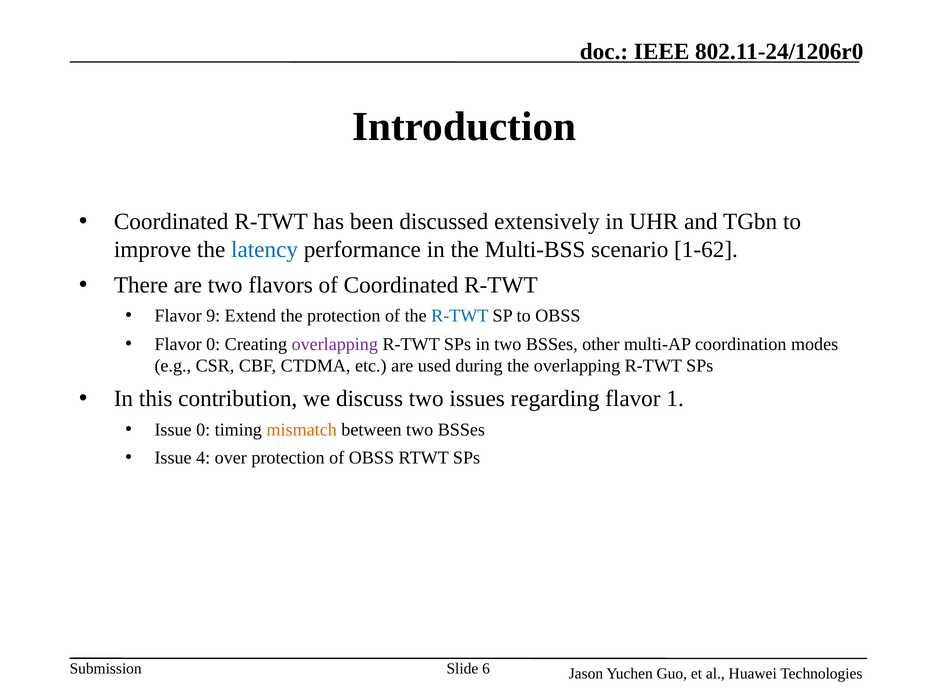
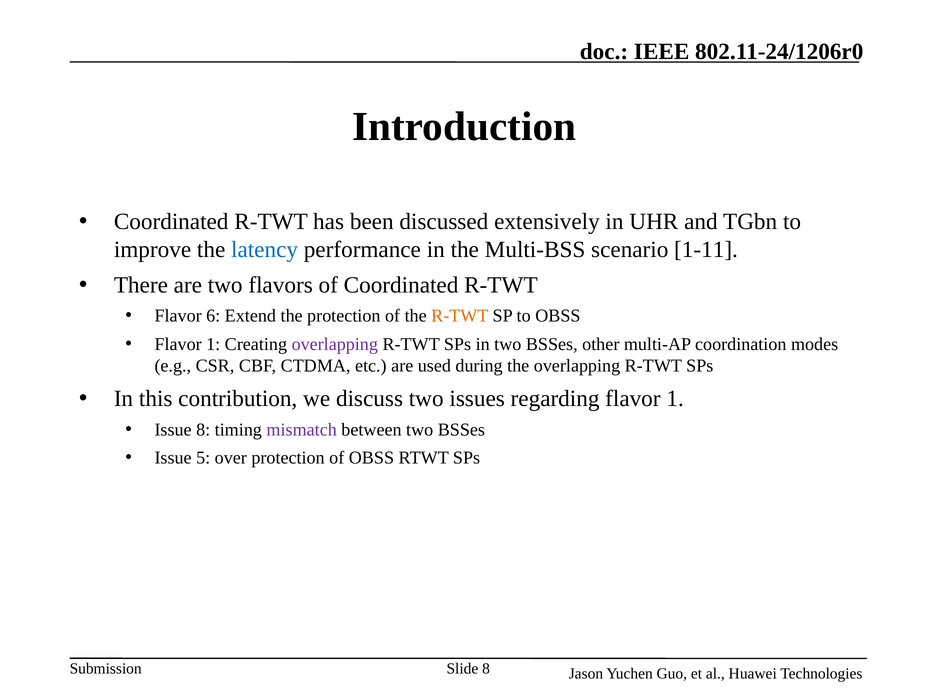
1-62: 1-62 -> 1-11 (706, 249)
9: 9 -> 6 (213, 316)
R-TWT colour: blue -> orange (460, 316)
0: 0 -> 1 (213, 344)
Issue 0: 0 -> 8 (203, 429)
mismatch colour: orange -> purple (302, 429)
4: 4 -> 5 (203, 458)
Slide 6: 6 -> 8 (486, 668)
